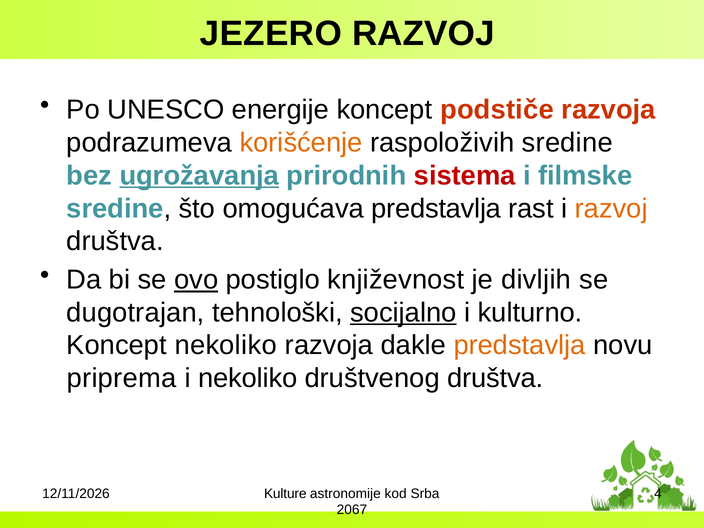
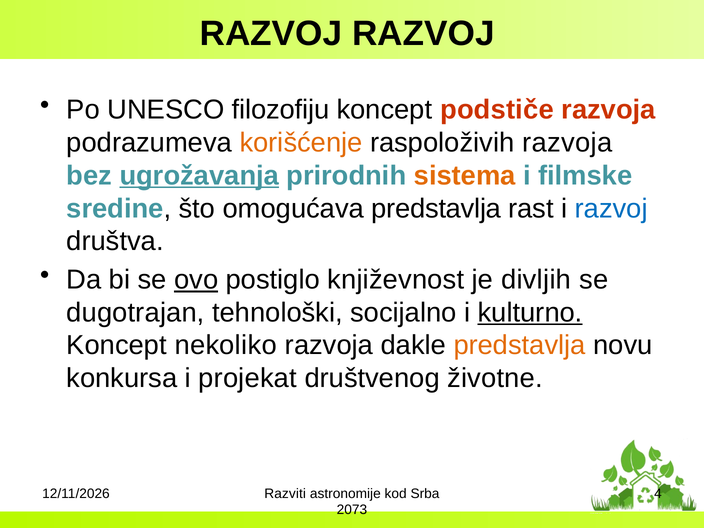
JEZERO: JEZERO -> RAZVOJ (271, 34)
energije: energije -> filozofiju (281, 110)
raspoloživih sredine: sredine -> razvoja (567, 143)
sistema colour: red -> orange (465, 176)
razvoj colour: orange -> blue (611, 208)
socijalno underline: present -> none (403, 313)
kulturno underline: none -> present (530, 313)
priprema: priprema -> konkursa (122, 378)
i nekoliko: nekoliko -> projekat (248, 378)
društvenog društva: društva -> životne (495, 378)
Kulture: Kulture -> Razviti (285, 494)
2067: 2067 -> 2073 (352, 510)
